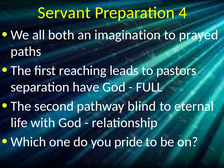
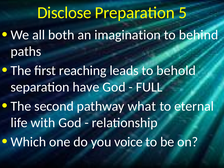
Servant: Servant -> Disclose (64, 13)
4: 4 -> 5 (183, 13)
prayed: prayed -> behind (199, 35)
pastors: pastors -> behold (176, 71)
blind: blind -> what (142, 106)
pride: pride -> voice (128, 142)
